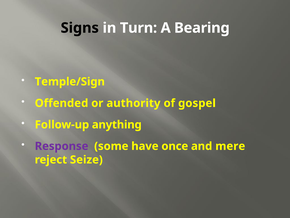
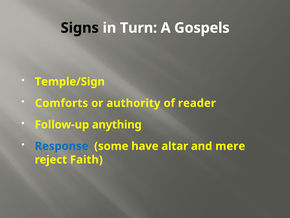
Bearing: Bearing -> Gospels (202, 28)
Offended: Offended -> Comforts (61, 103)
gospel: gospel -> reader (197, 103)
Response colour: purple -> blue (62, 146)
once: once -> altar (175, 146)
Seize: Seize -> Faith (86, 159)
